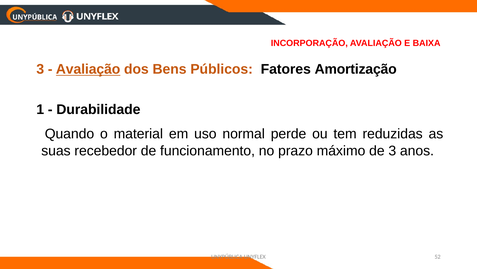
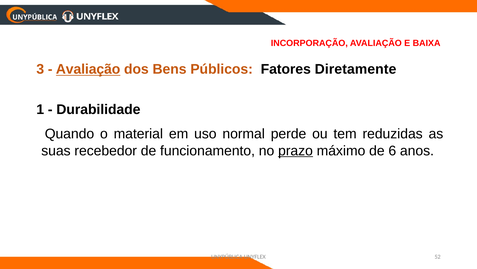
Amortização: Amortização -> Diretamente (356, 69)
prazo underline: none -> present (295, 150)
de 3: 3 -> 6 (392, 150)
